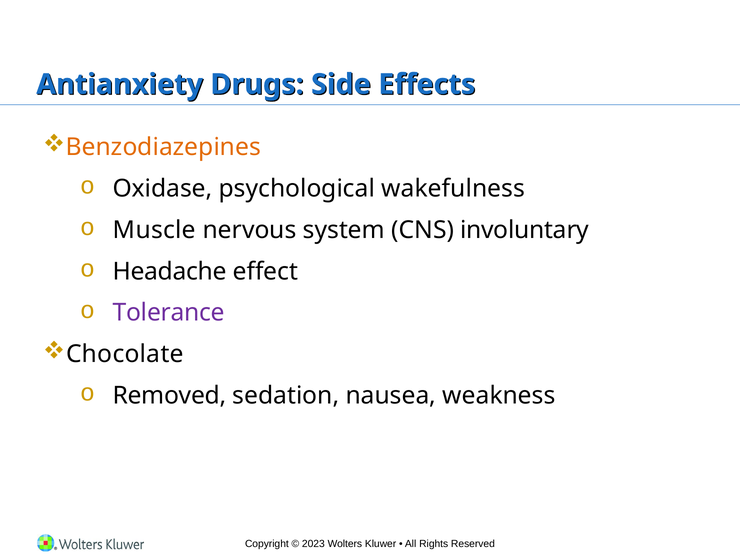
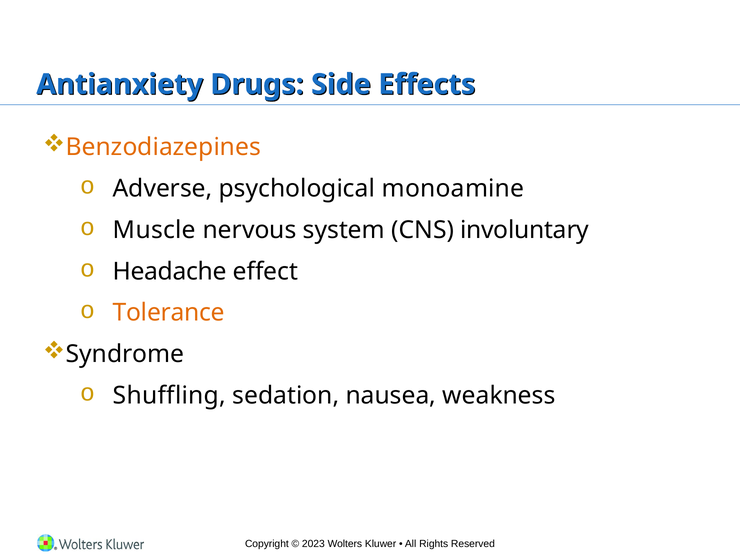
Oxidase: Oxidase -> Adverse (163, 189)
wakefulness: wakefulness -> monoamine (453, 189)
Tolerance colour: purple -> orange (169, 313)
Chocolate: Chocolate -> Syndrome (125, 354)
Removed: Removed -> Shuffling (169, 396)
